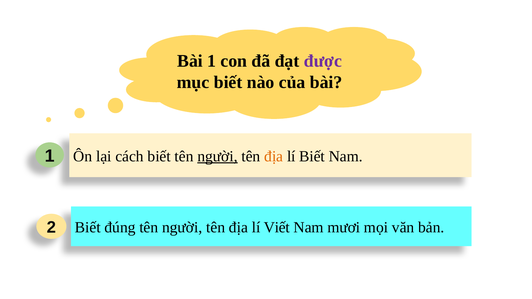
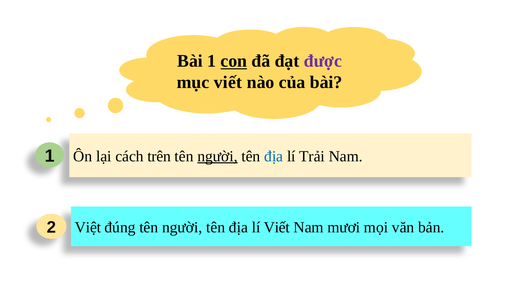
con underline: none -> present (234, 61)
mục biết: biết -> viết (228, 82)
cách biết: biết -> trên (159, 156)
địa colour: orange -> blue (274, 156)
lí Biết: Biết -> Trải (312, 156)
Biết: Biết -> Việt (88, 228)
